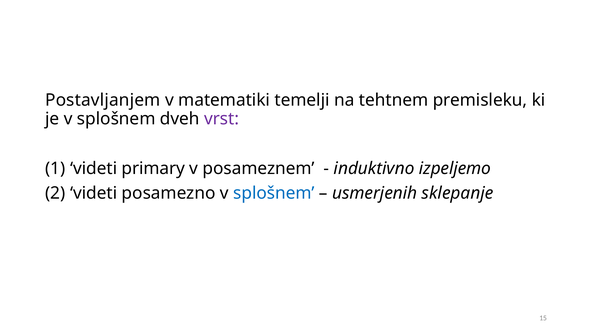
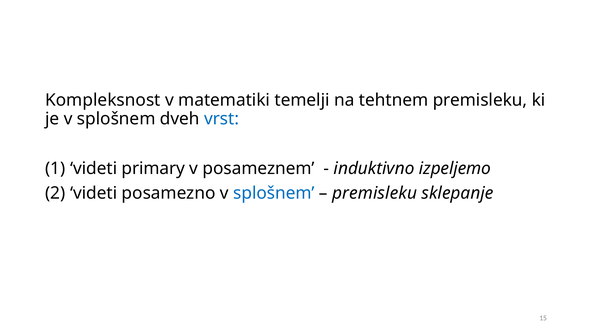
Postavljanjem: Postavljanjem -> Kompleksnost (103, 100)
vrst colour: purple -> blue (222, 119)
usmerjenih: usmerjenih -> premisleku (375, 193)
